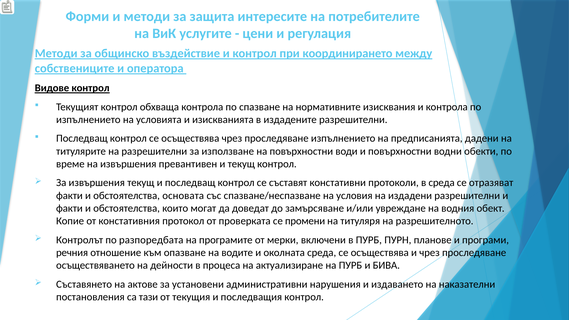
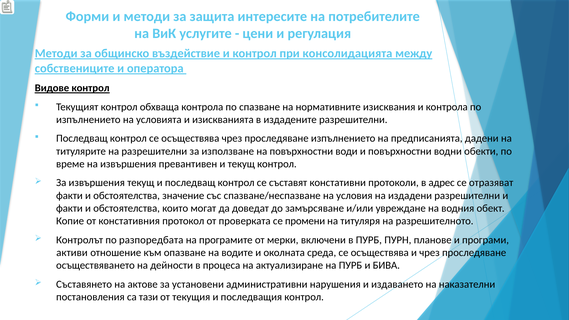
координирането: координирането -> консолидацията (347, 54)
в среда: среда -> адрес (442, 183)
основата: основата -> значение (183, 196)
речния: речния -> активи (72, 253)
